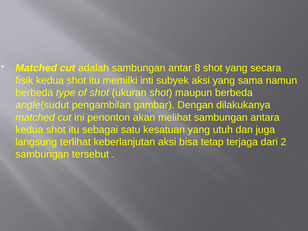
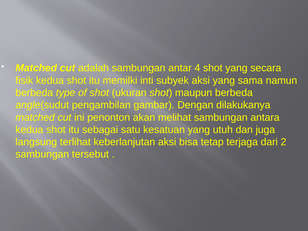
8: 8 -> 4 (197, 68)
